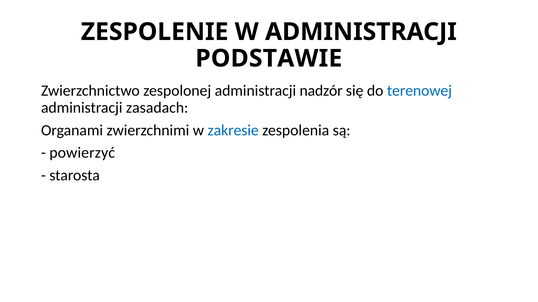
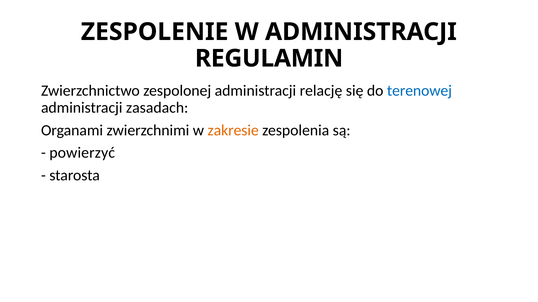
PODSTAWIE: PODSTAWIE -> REGULAMIN (269, 59)
nadzór: nadzór -> relację (321, 91)
zakresie colour: blue -> orange (233, 130)
